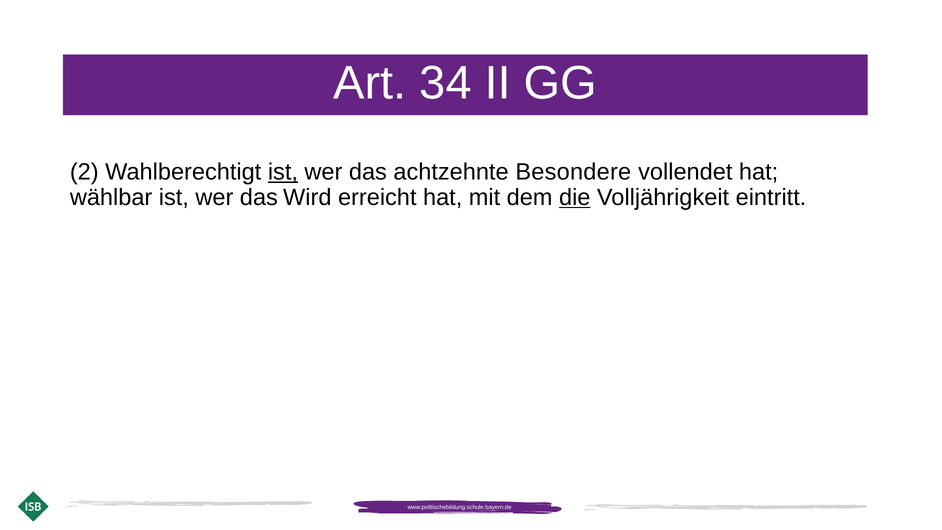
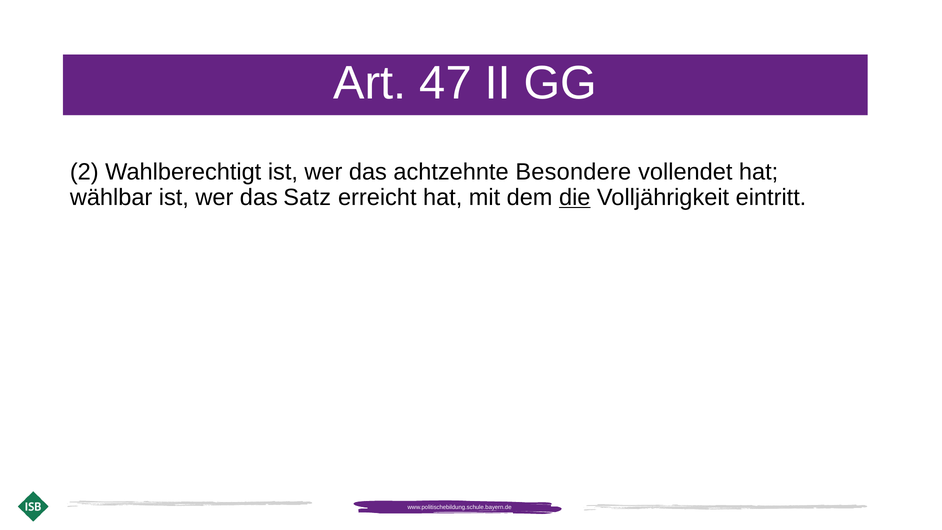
34: 34 -> 47 (446, 83)
ist underline: present -> none (283, 172)
Wird: Wird -> Satz (307, 197)
